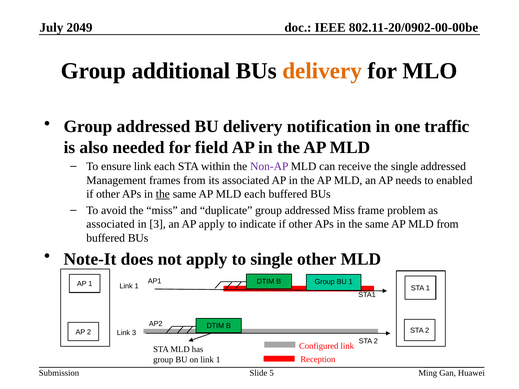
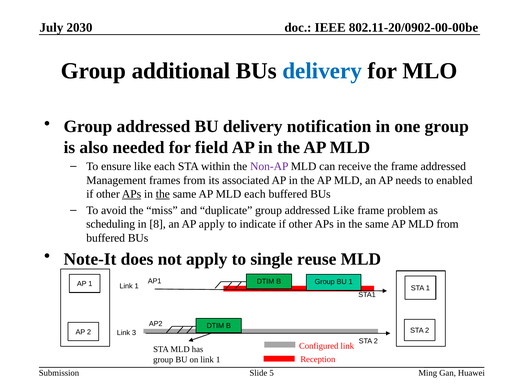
2049: 2049 -> 2030 (79, 28)
delivery colour: orange -> blue (322, 71)
one traffic: traffic -> group (447, 127)
ensure link: link -> like (143, 167)
the single: single -> frame (404, 167)
APs underline: none -> present (132, 194)
addressed Miss: Miss -> Like (344, 210)
associated: associated -> scheduling (111, 224)
in 3: 3 -> 8 (158, 224)
single other: other -> reuse (317, 259)
